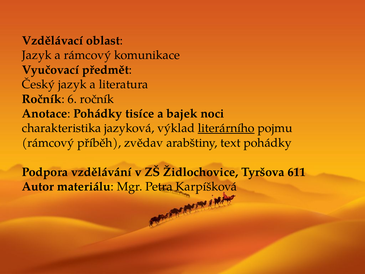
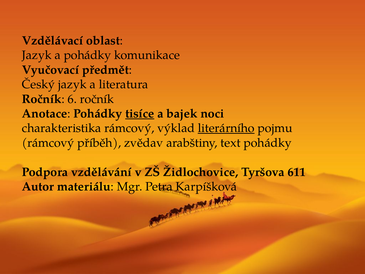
a rámcový: rámcový -> pohádky (87, 55)
tisíce underline: none -> present (140, 114)
charakteristika jazyková: jazyková -> rámcový (129, 128)
